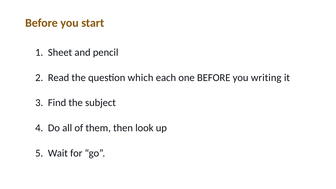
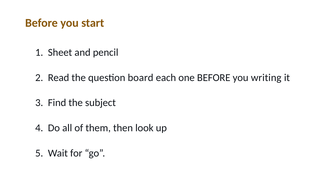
which: which -> board (141, 78)
